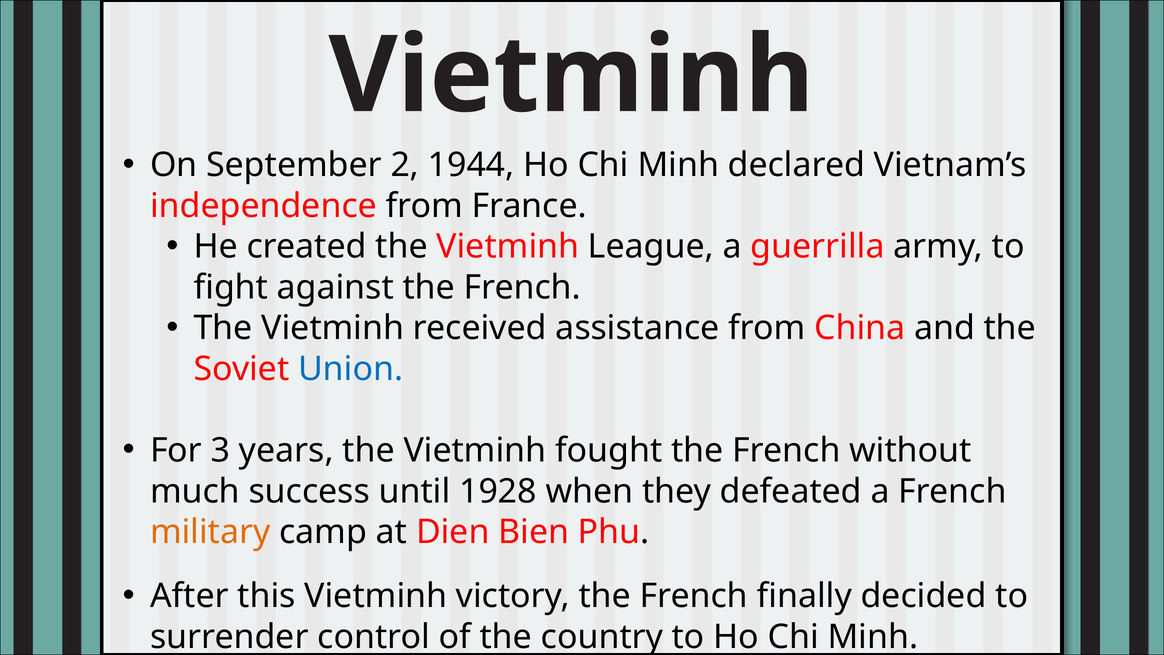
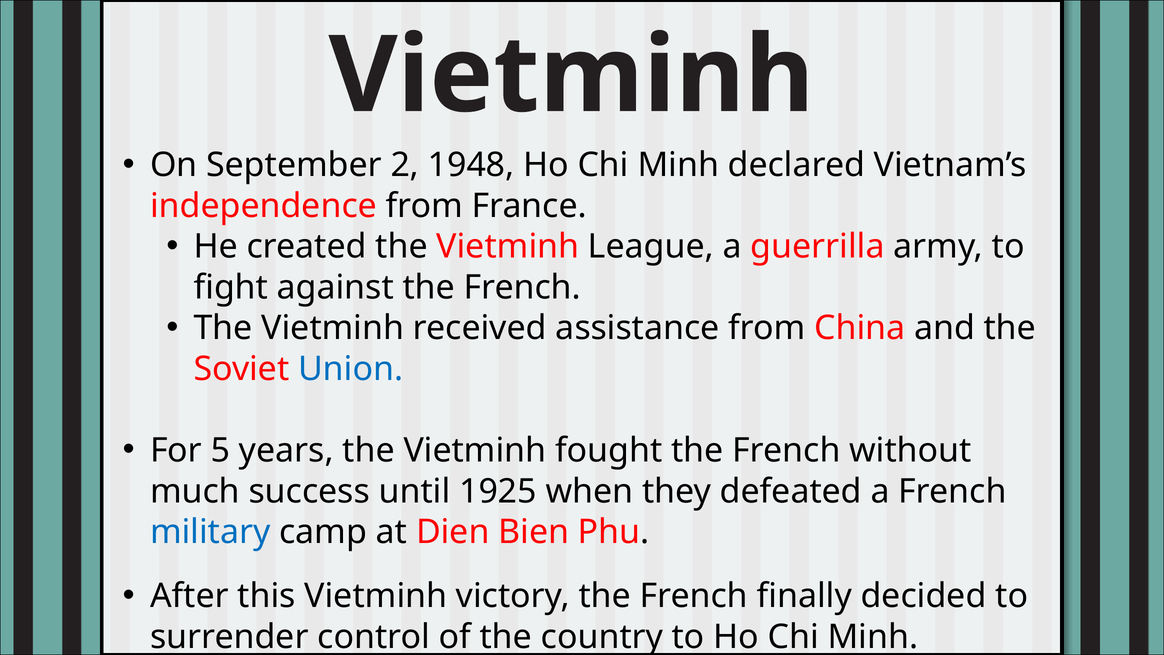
1944: 1944 -> 1948 (471, 165)
3: 3 -> 5 (221, 450)
1928: 1928 -> 1925 (498, 491)
military colour: orange -> blue (210, 532)
